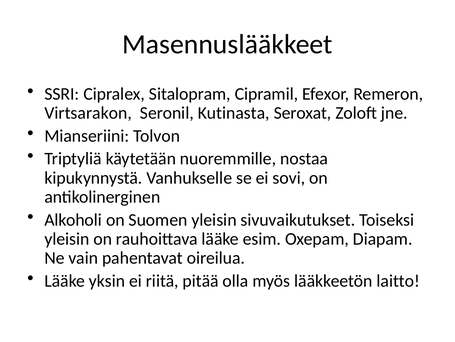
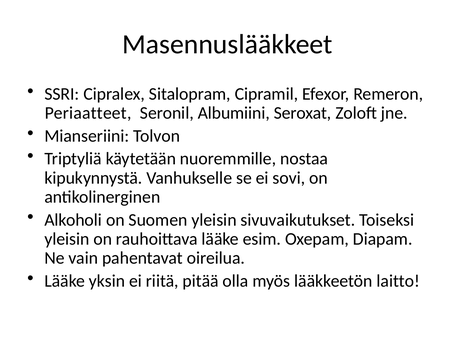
Virtsarakon: Virtsarakon -> Periaatteet (88, 113)
Kutinasta: Kutinasta -> Albumiini (234, 113)
